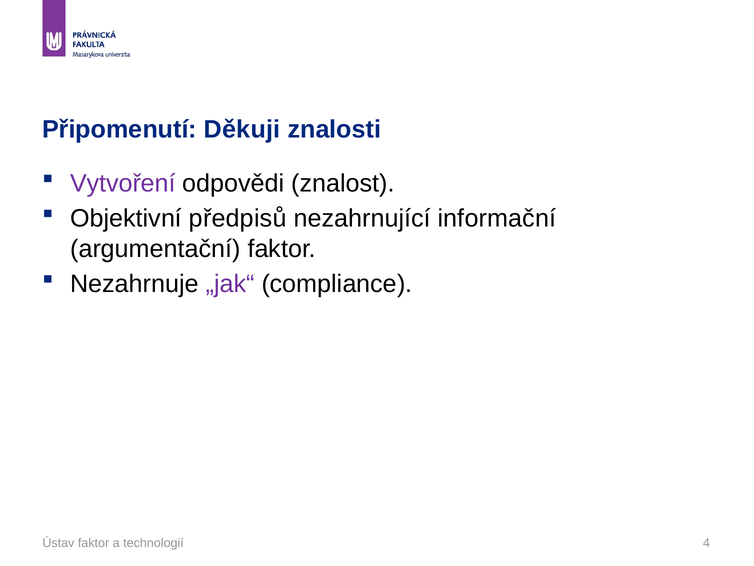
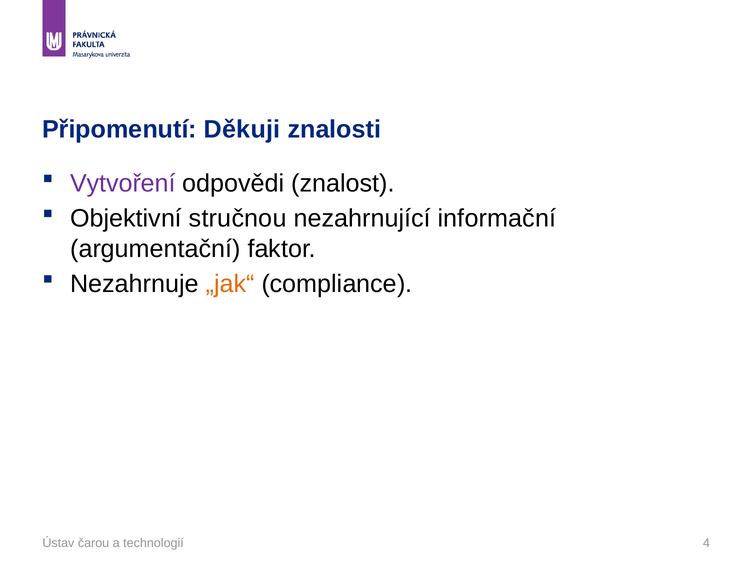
předpisů: předpisů -> stručnou (238, 218)
„jak“ colour: purple -> orange (230, 284)
Ústav faktor: faktor -> čarou (94, 542)
